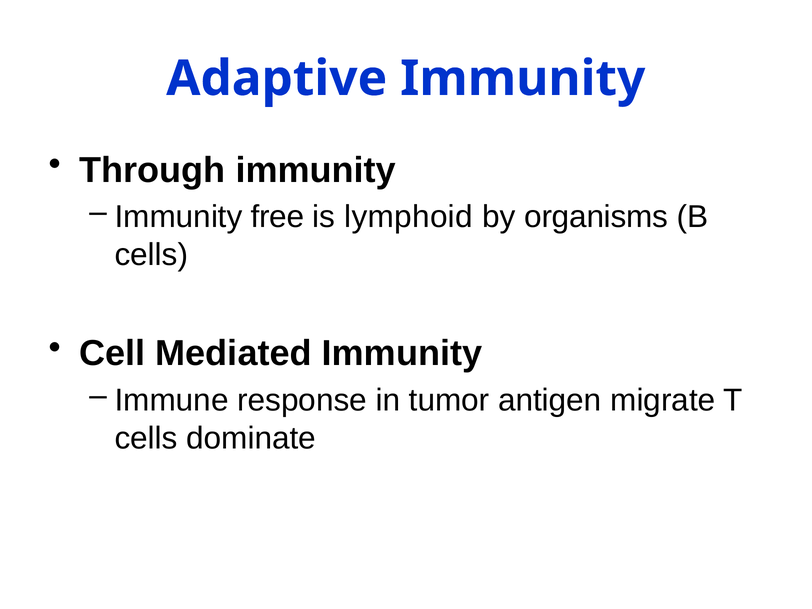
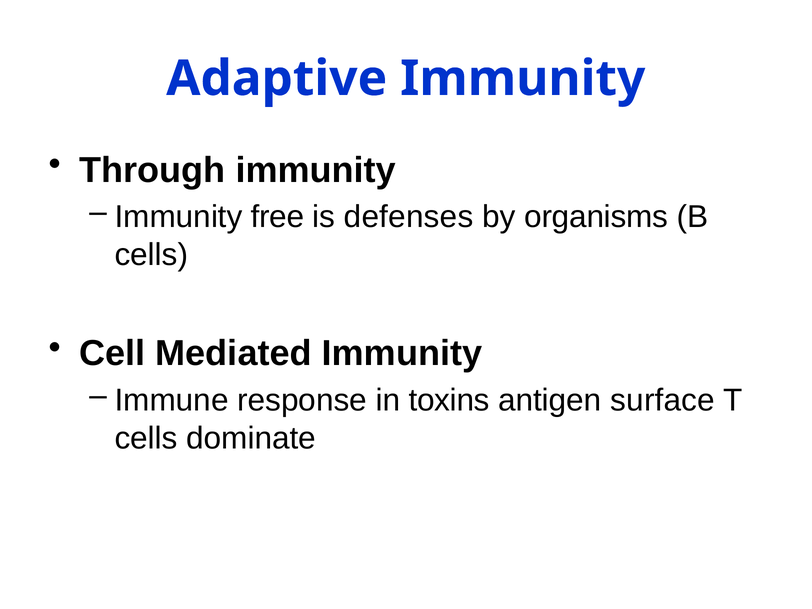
lymphoid: lymphoid -> defenses (409, 217)
tumor: tumor -> toxins (449, 400)
migrate: migrate -> surface (663, 400)
